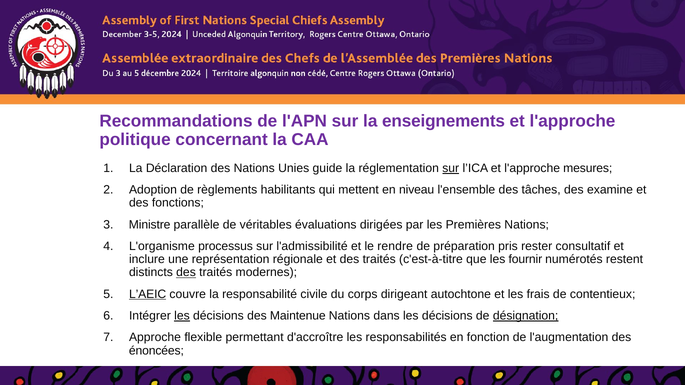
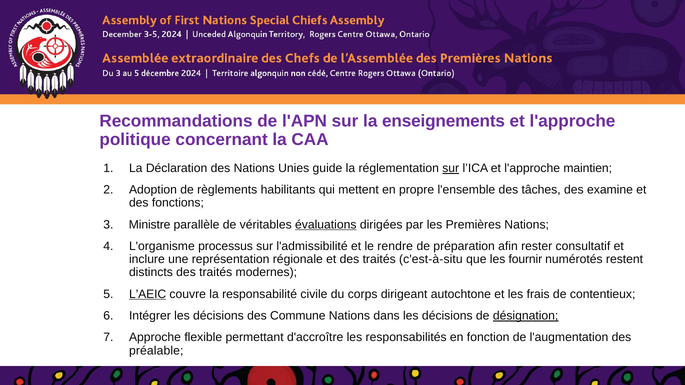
mesures: mesures -> maintien (588, 168)
niveau: niveau -> propre (417, 190)
évaluations underline: none -> present (326, 225)
pris: pris -> afin (508, 246)
c'est-à-titre: c'est-à-titre -> c'est-à-situ (431, 260)
des underline: present -> none (186, 273)
les underline: present -> none (182, 316)
Maintenue: Maintenue -> Commune (298, 316)
énoncées: énoncées -> préalable (156, 351)
